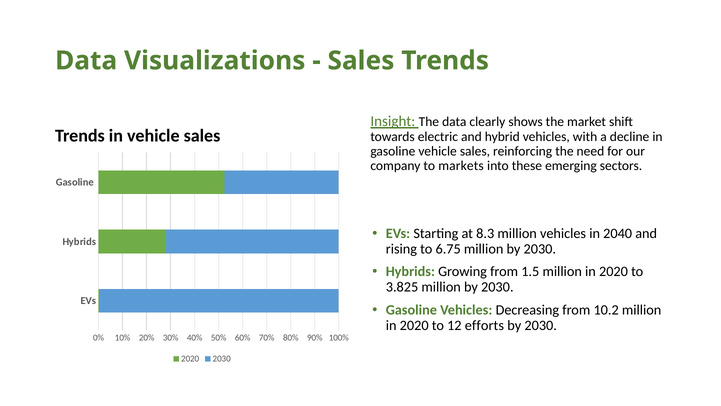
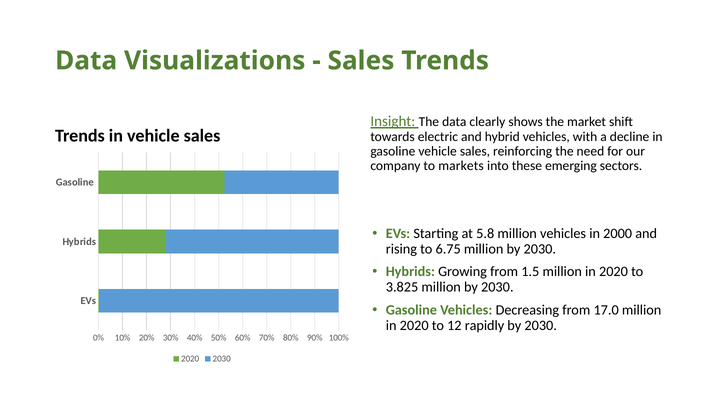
8.3: 8.3 -> 5.8 (485, 233)
2040: 2040 -> 2000 (618, 233)
10.2: 10.2 -> 17.0 (606, 310)
efforts: efforts -> rapidly (484, 325)
